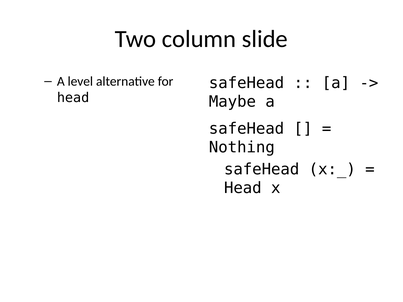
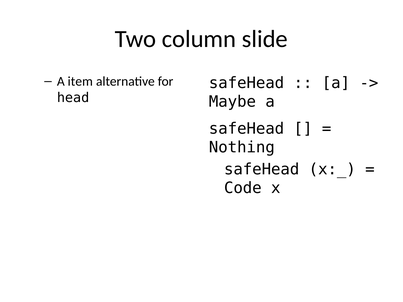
level: level -> item (80, 82)
Head: Head -> Code (243, 188)
